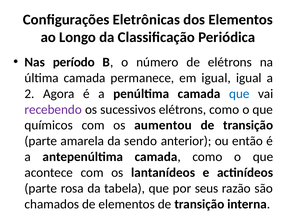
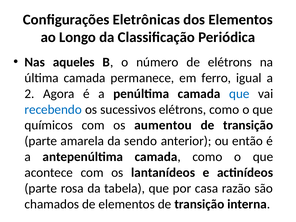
período: período -> aqueles (74, 62)
em igual: igual -> ferro (216, 78)
recebendo colour: purple -> blue (53, 109)
seus: seus -> casa (207, 188)
